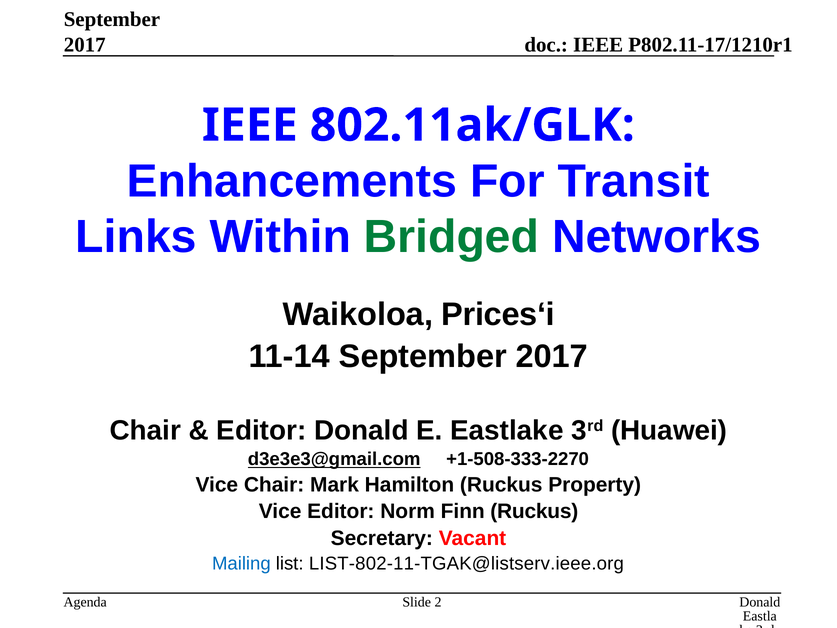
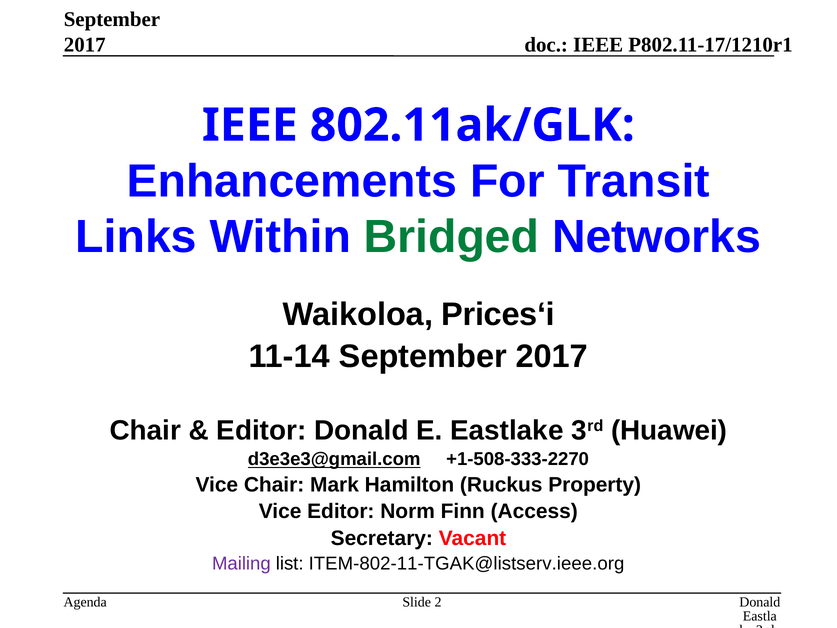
Finn Ruckus: Ruckus -> Access (534, 511)
Mailing colour: blue -> purple (241, 563)
LIST-802-11-TGAK@listserv.ieee.org: LIST-802-11-TGAK@listserv.ieee.org -> ITEM-802-11-TGAK@listserv.ieee.org (467, 563)
